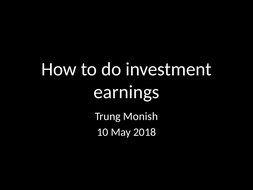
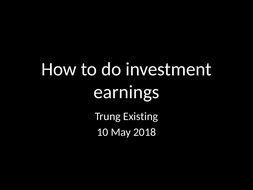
Monish: Monish -> Existing (141, 116)
